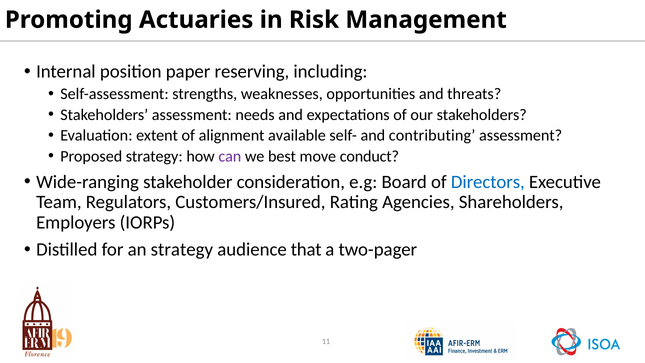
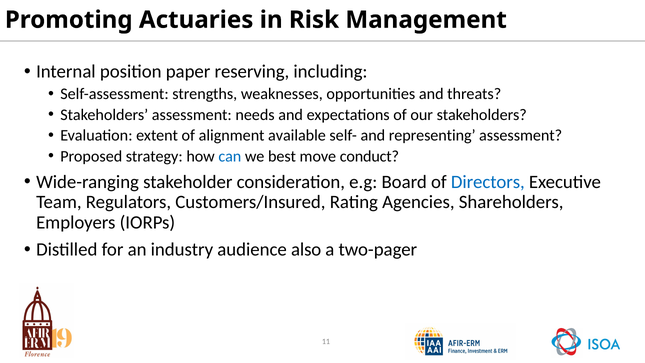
contributing: contributing -> representing (432, 135)
can colour: purple -> blue (230, 156)
an strategy: strategy -> industry (182, 249)
that: that -> also (306, 249)
